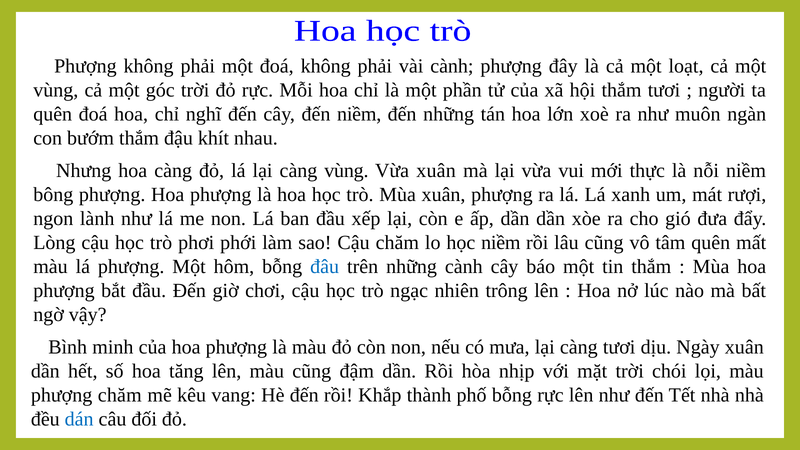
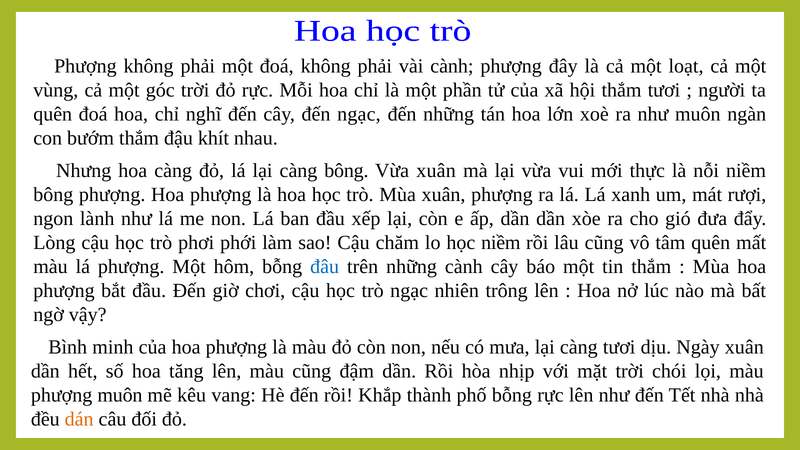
đến niềm: niềm -> ngạc (359, 114)
càng vùng: vùng -> bông (346, 171)
phượng chăm: chăm -> muôn (120, 395)
dán colour: blue -> orange (79, 419)
